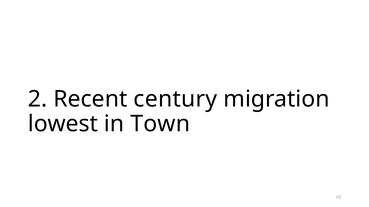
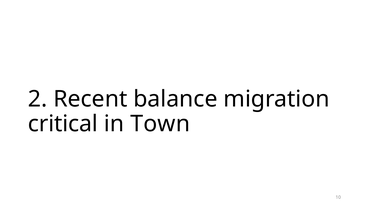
century: century -> balance (175, 99)
lowest: lowest -> critical (63, 124)
